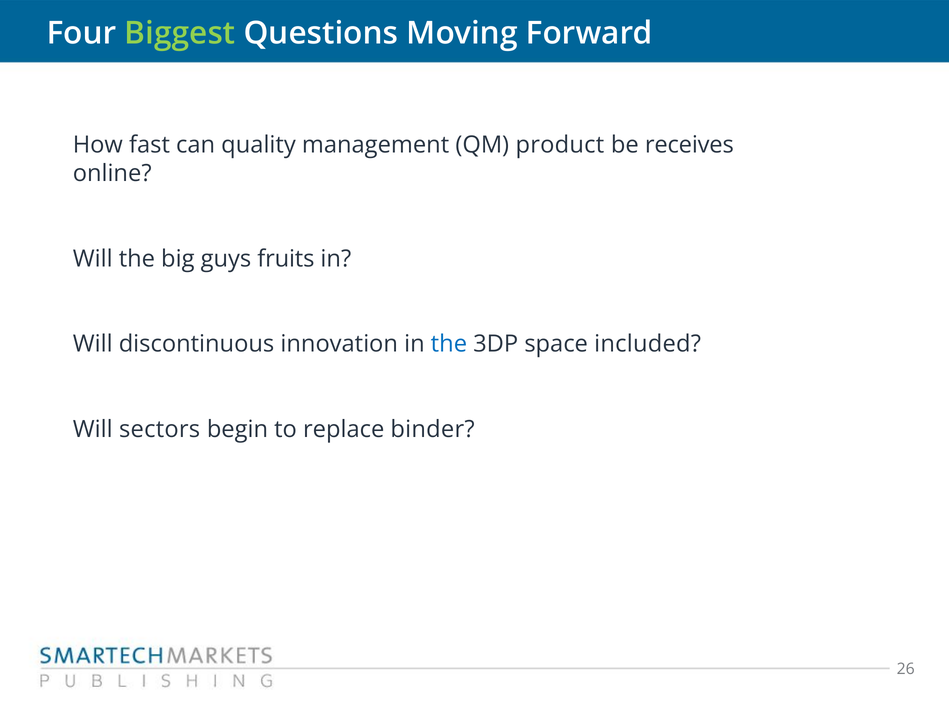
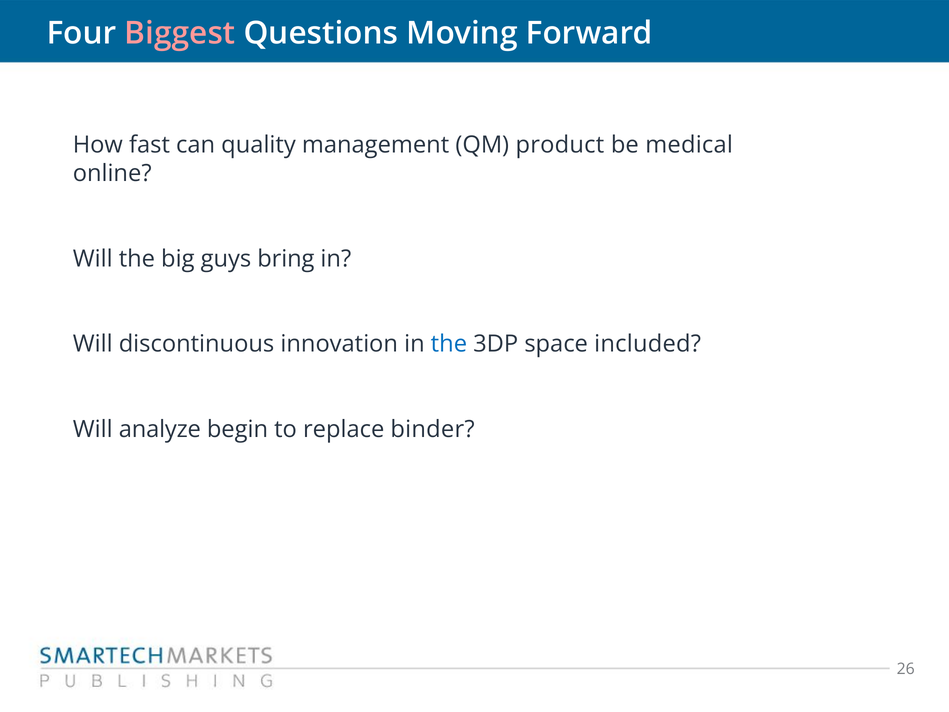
Biggest colour: light green -> pink (180, 33)
receives: receives -> medical (689, 145)
fruits: fruits -> bring (286, 259)
sectors: sectors -> analyze (160, 429)
